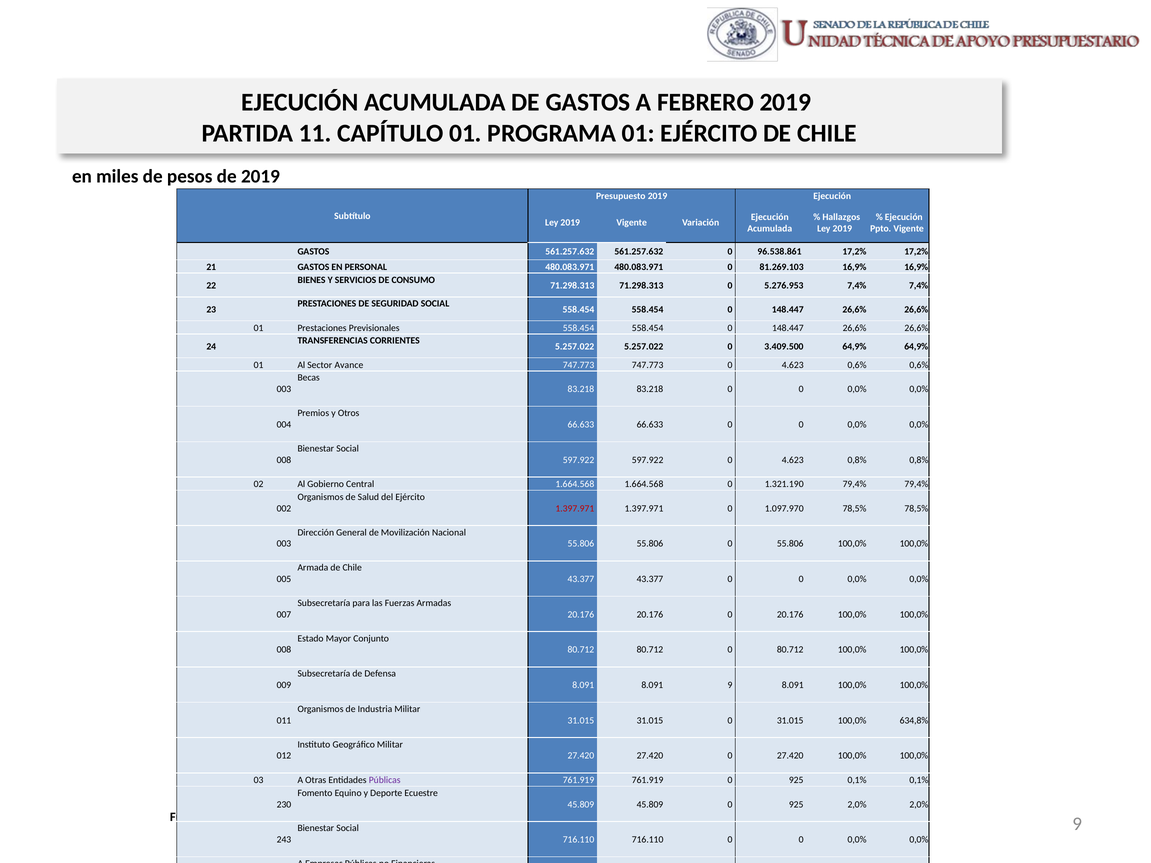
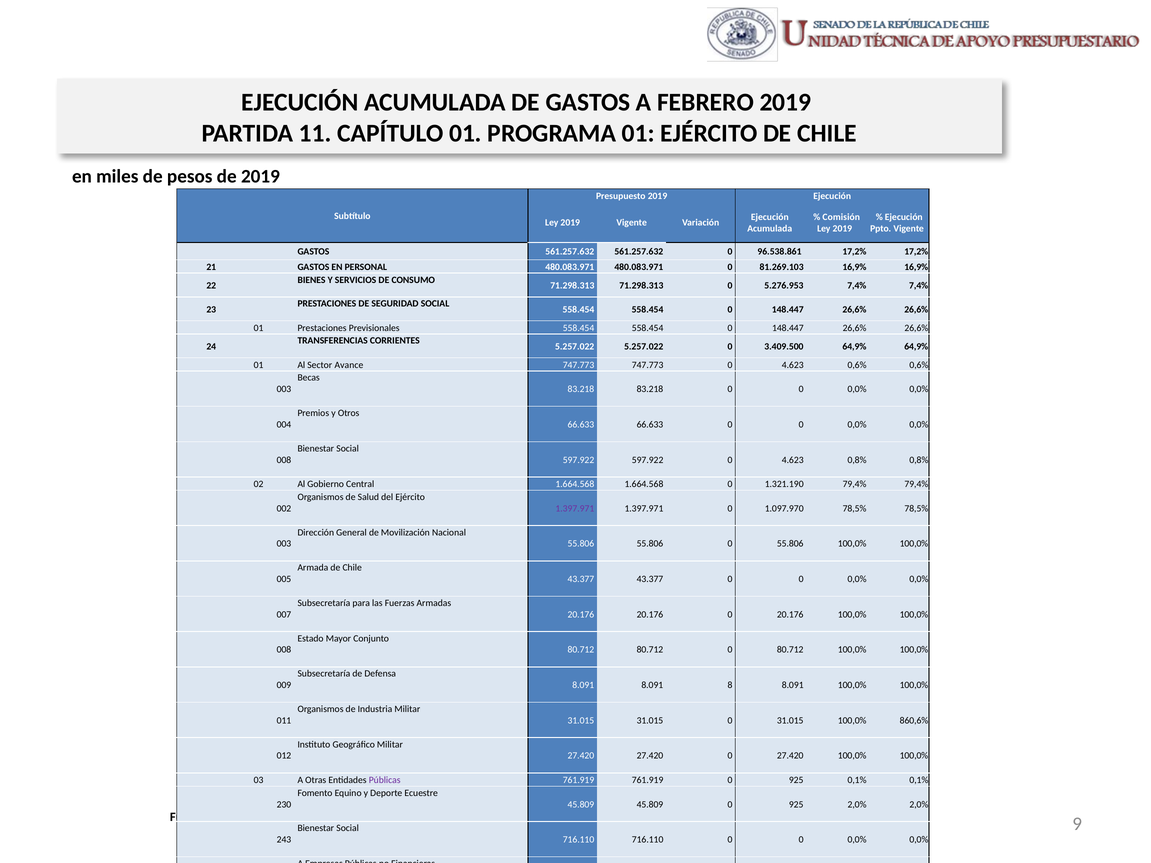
Hallazgos: Hallazgos -> Comisión (841, 217)
1.397.971 colour: red -> purple (575, 509)
8.091 9: 9 -> 8 (730, 685)
634,8%: 634,8% -> 860,6% (914, 721)
